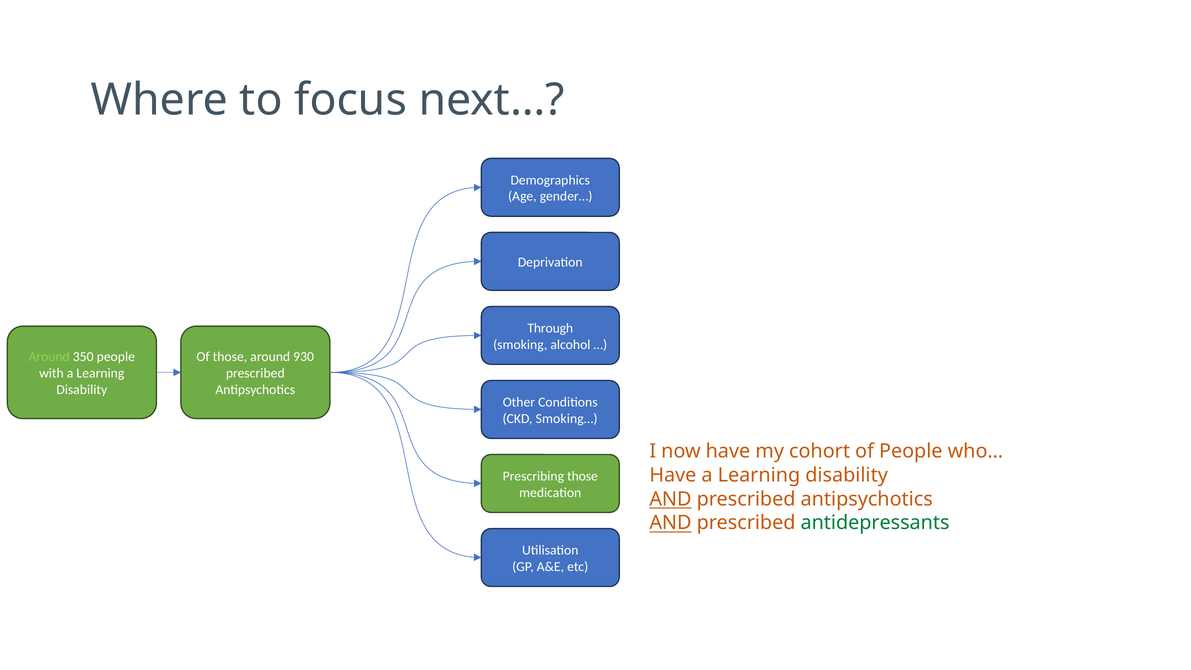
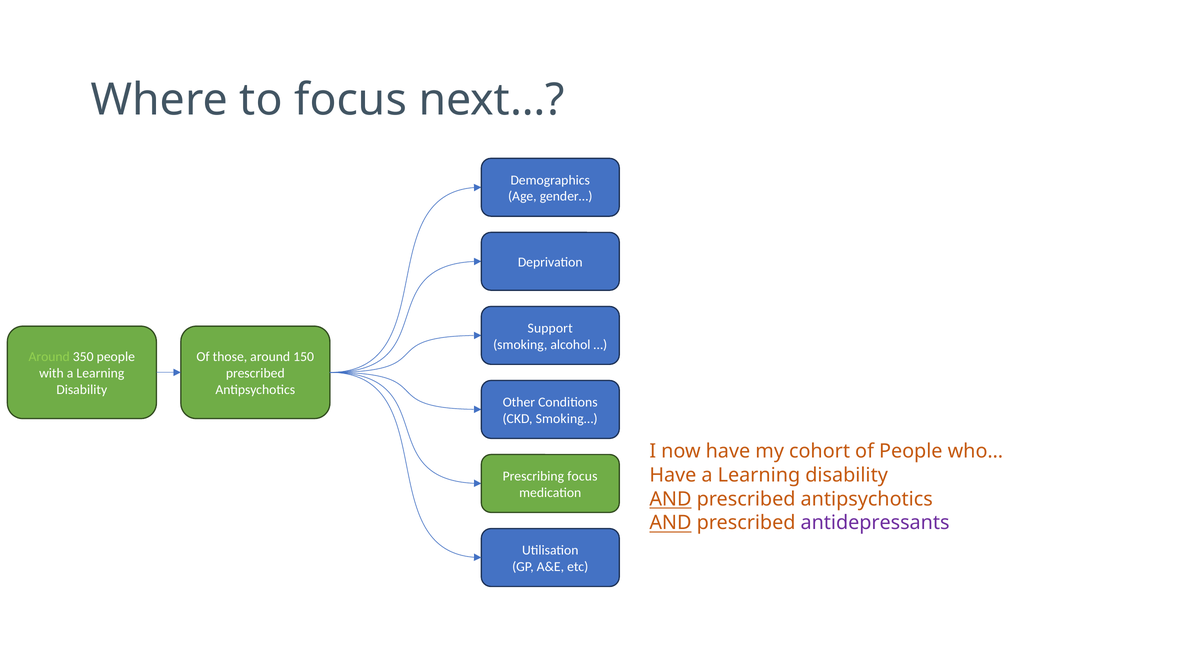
Through: Through -> Support (550, 328)
930: 930 -> 150 (304, 357)
Prescribing those: those -> focus (582, 476)
antidepressants colour: green -> purple (875, 523)
